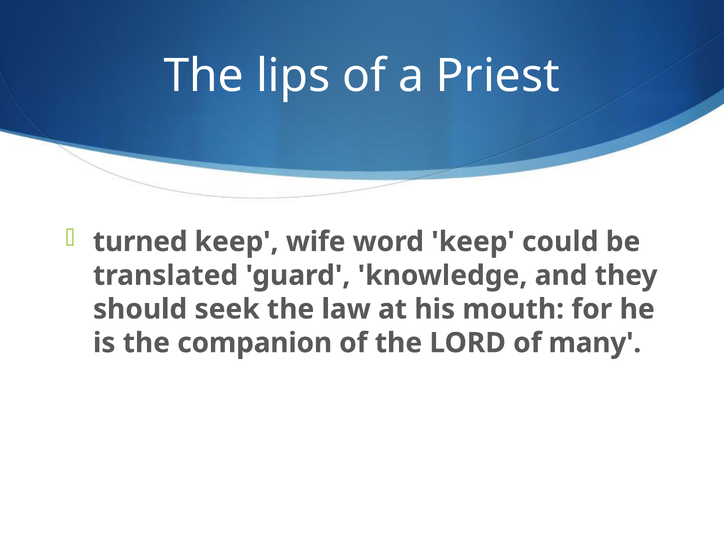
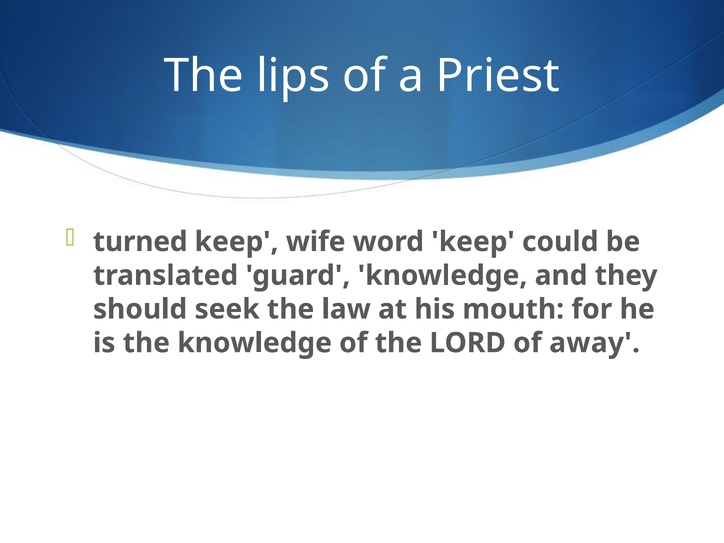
the companion: companion -> knowledge (255, 343)
many: many -> away (595, 343)
